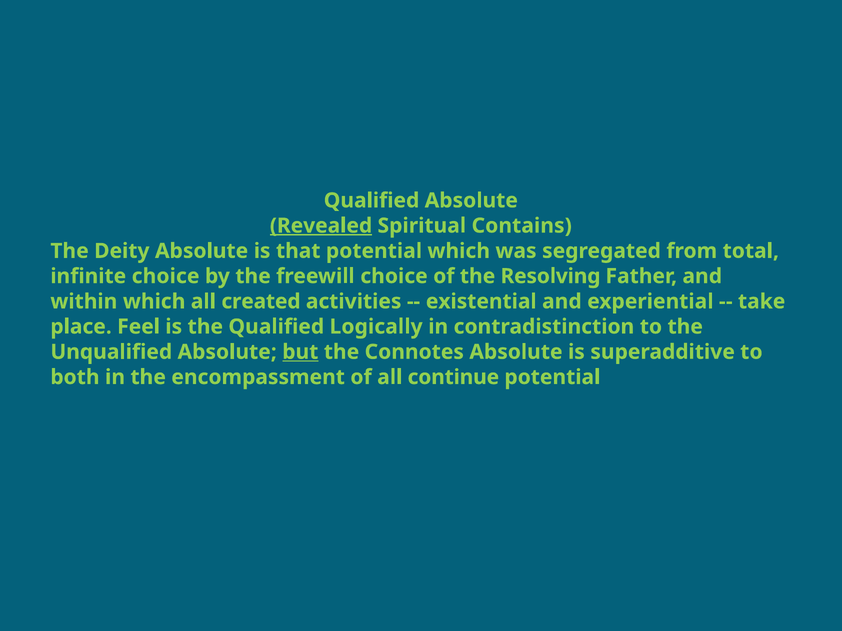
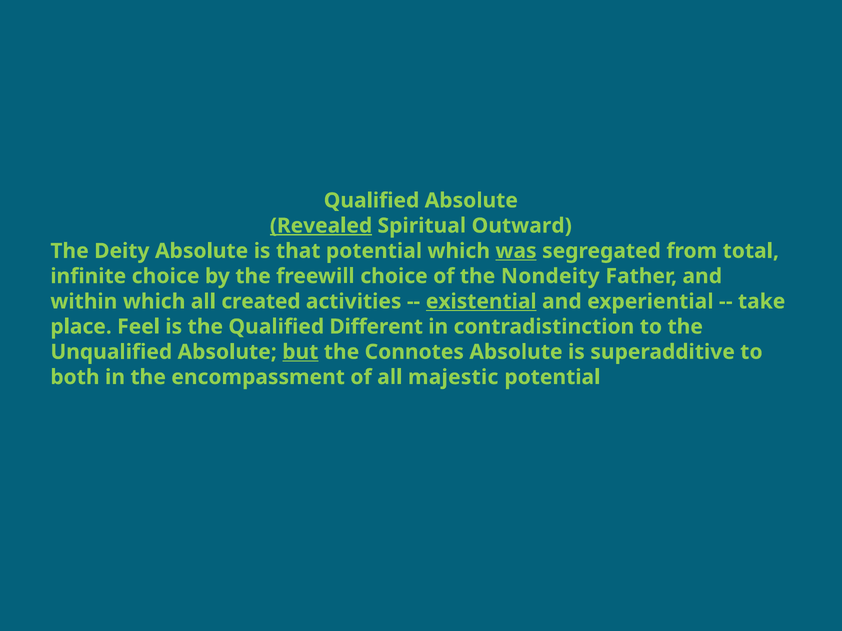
Contains: Contains -> Outward (522, 226)
was underline: none -> present (516, 251)
Resolving: Resolving -> Nondeity (550, 276)
existential underline: none -> present (481, 302)
Logically: Logically -> Different (376, 327)
continue: continue -> majestic (453, 377)
